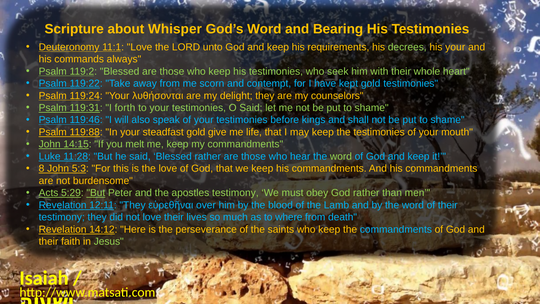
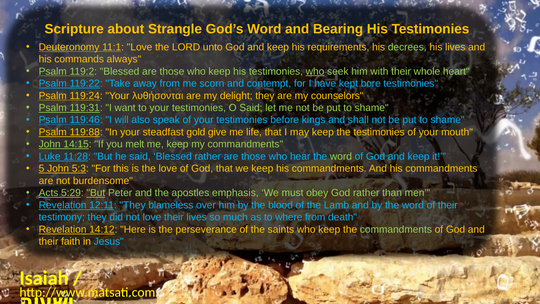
Whisper: Whisper -> Strangle (175, 29)
his your: your -> lives (455, 47)
who underline: none -> present (315, 71)
kept gold: gold -> bore (371, 83)
forth: forth -> want (125, 108)
8: 8 -> 5 (42, 168)
apostles testimony: testimony -> emphasis (235, 193)
εὑρεθῆναι: εὑρεθῆναι -> blameless (171, 205)
commandments colour: light blue -> light green (396, 229)
Jesus colour: light green -> light blue (109, 241)
